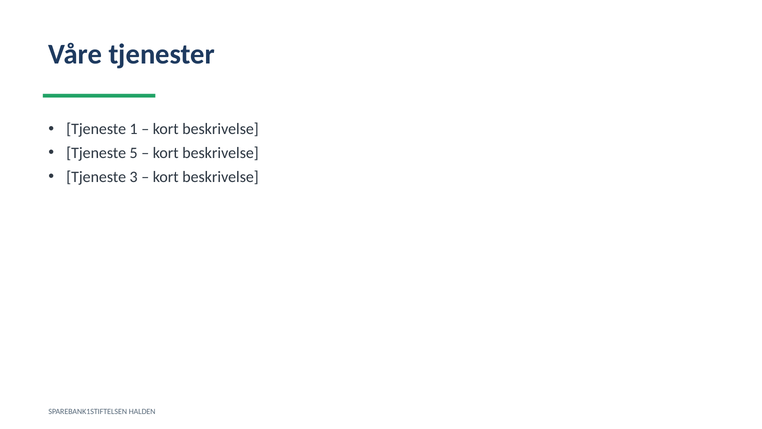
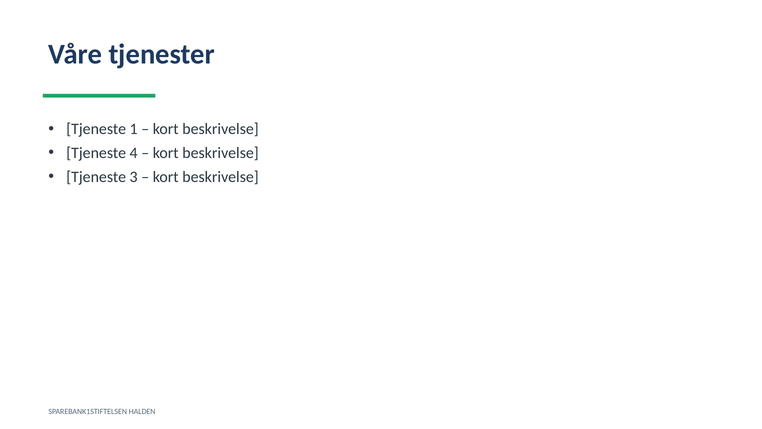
5: 5 -> 4 (134, 153)
